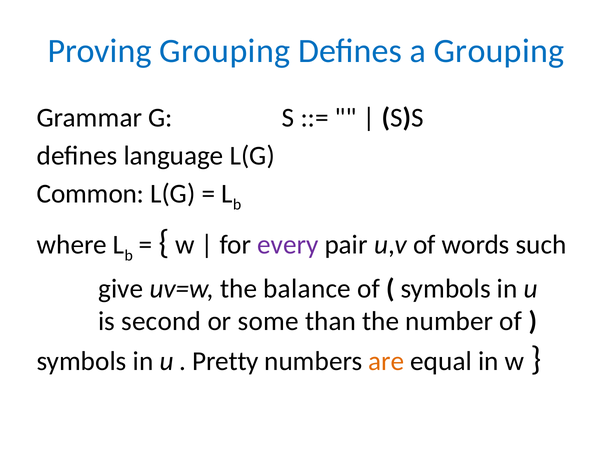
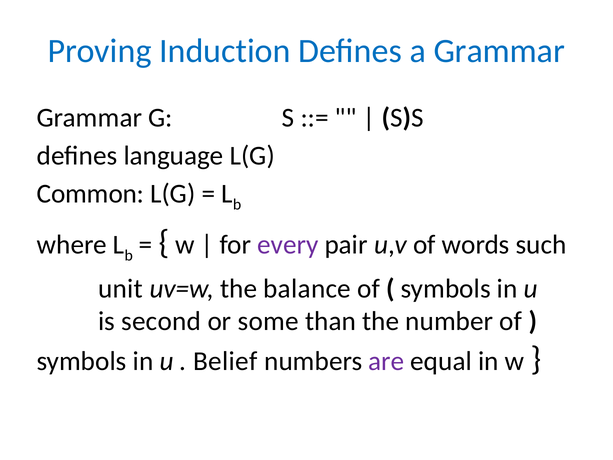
Proving Grouping: Grouping -> Induction (225, 51)
a Grouping: Grouping -> Grammar (499, 51)
give: give -> unit (121, 289)
Pretty: Pretty -> Belief (225, 361)
are colour: orange -> purple (386, 361)
